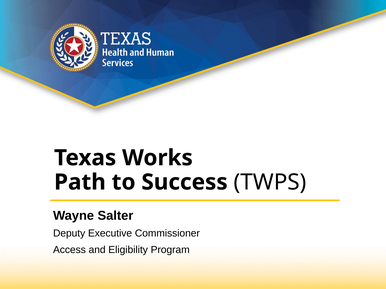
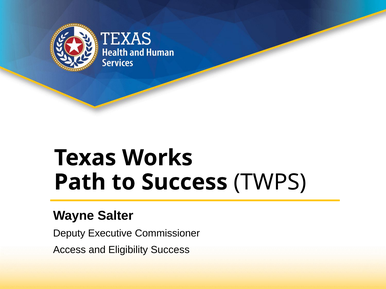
Eligibility Program: Program -> Success (170, 250)
